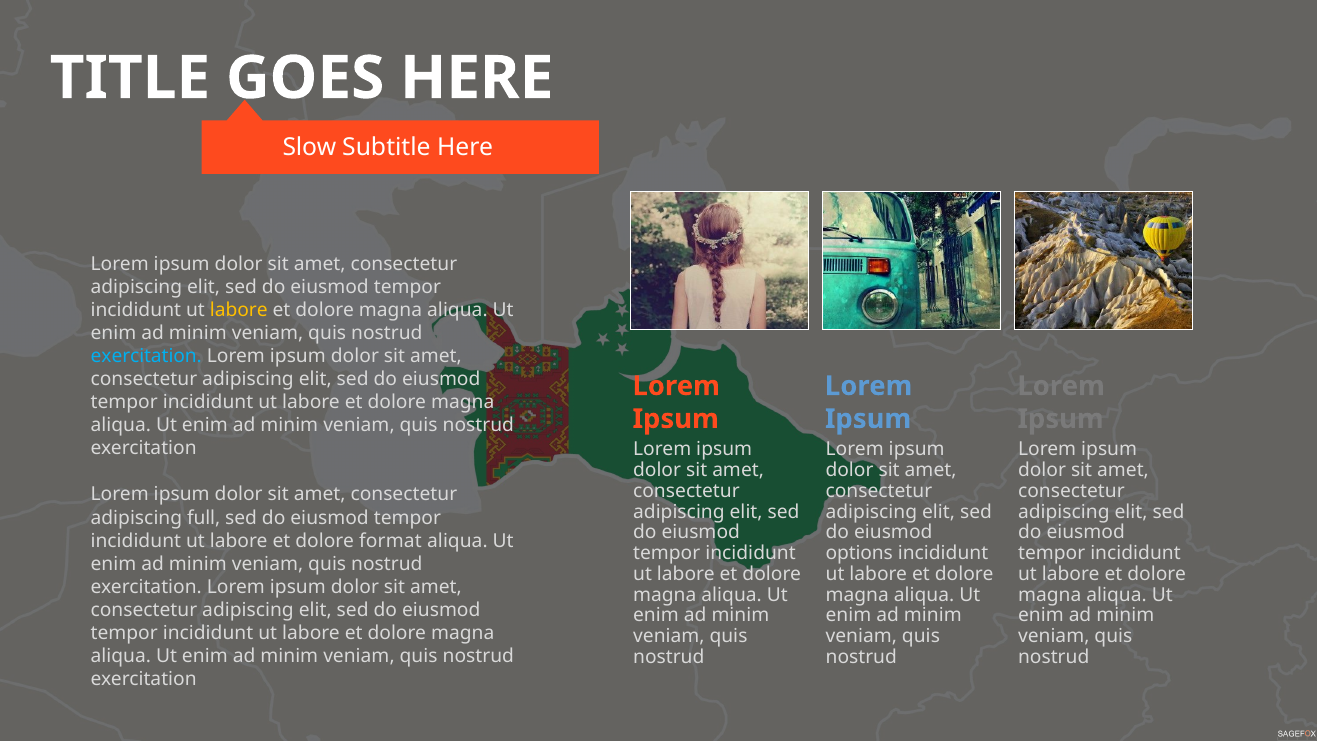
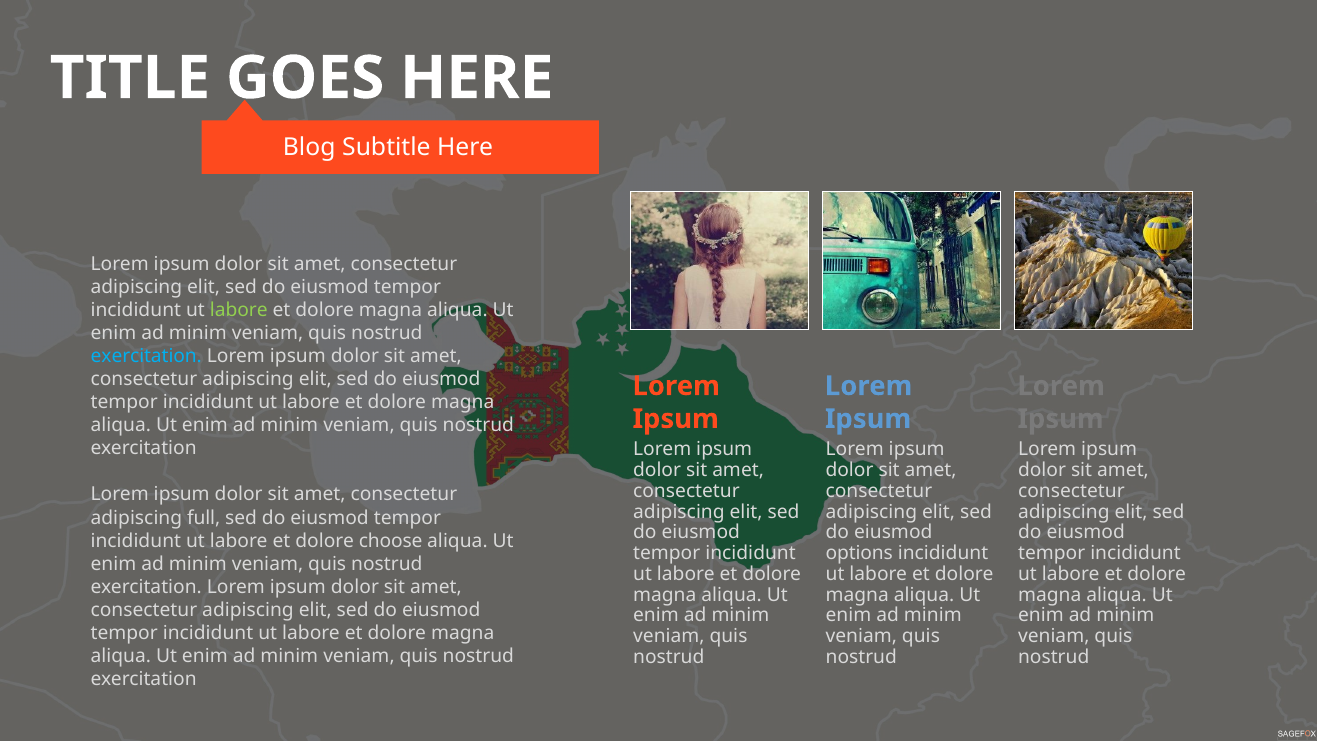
Slow: Slow -> Blog (309, 147)
labore colour: yellow -> light green (239, 310)
format: format -> choose (391, 541)
